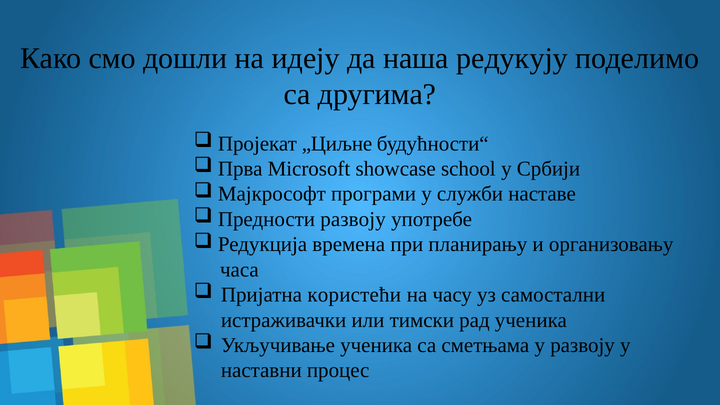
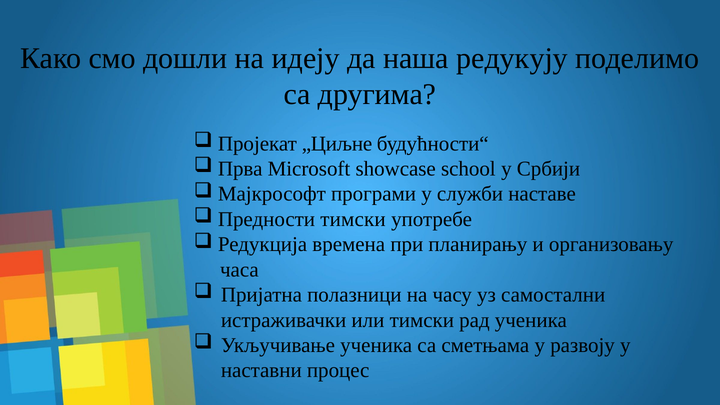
Предности развоју: развоју -> тимски (353, 219)
користећи: користећи -> полазници (354, 295)
